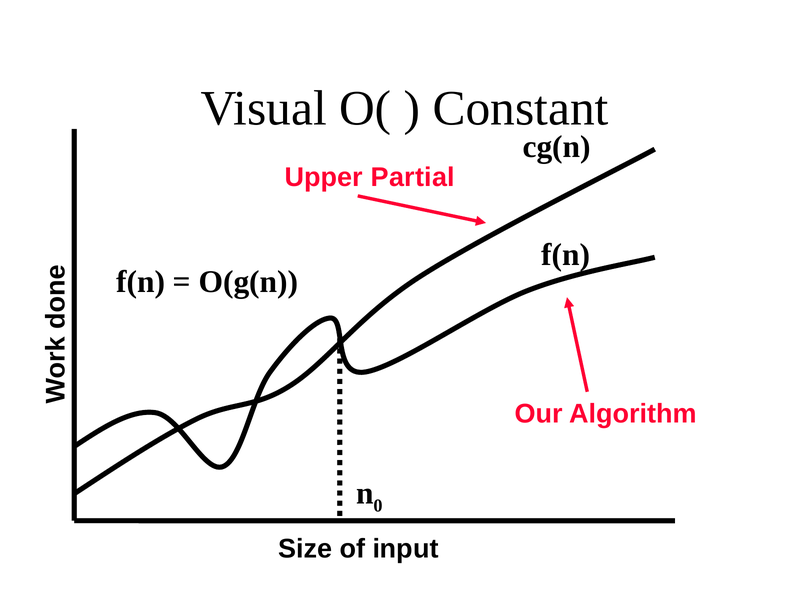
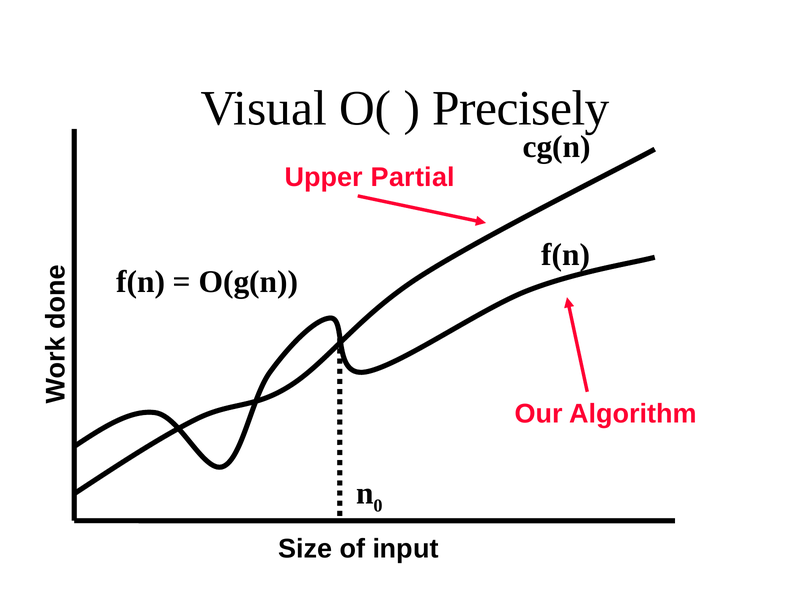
Constant: Constant -> Precisely (521, 108)
